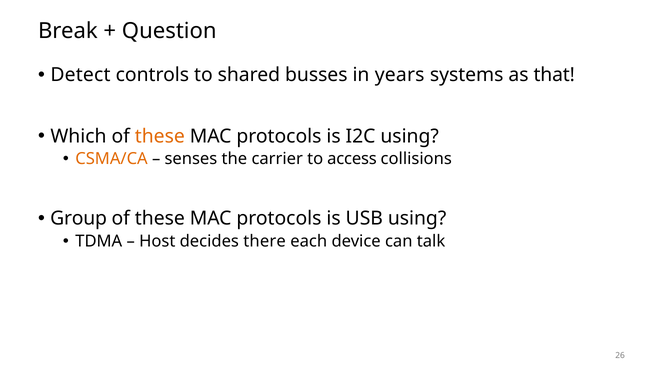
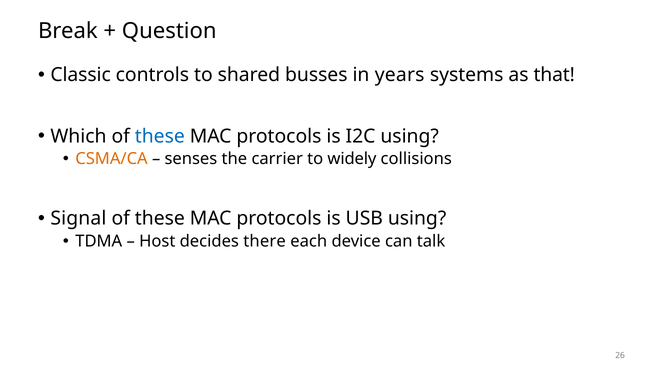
Detect: Detect -> Classic (81, 75)
these colour: orange -> blue (160, 136)
access: access -> widely (352, 159)
Group: Group -> Signal (78, 219)
